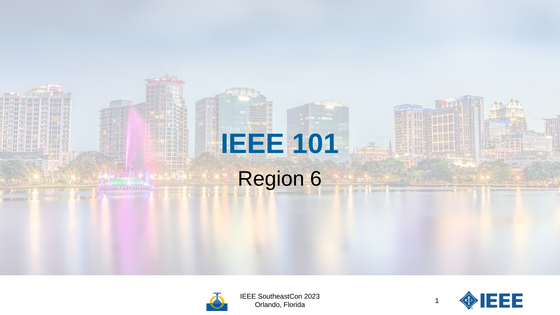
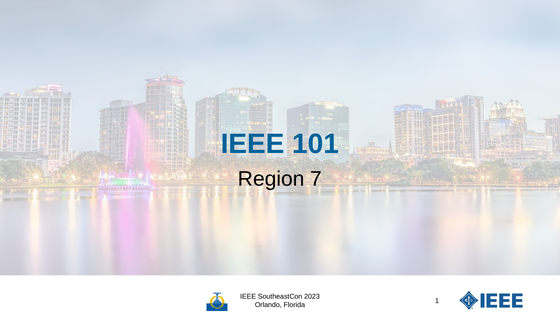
6: 6 -> 7 (316, 179)
